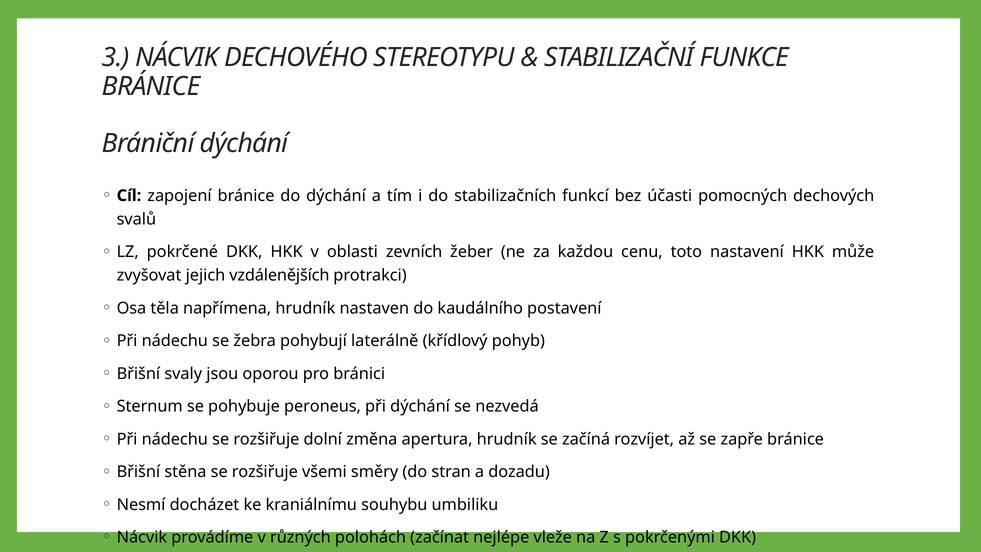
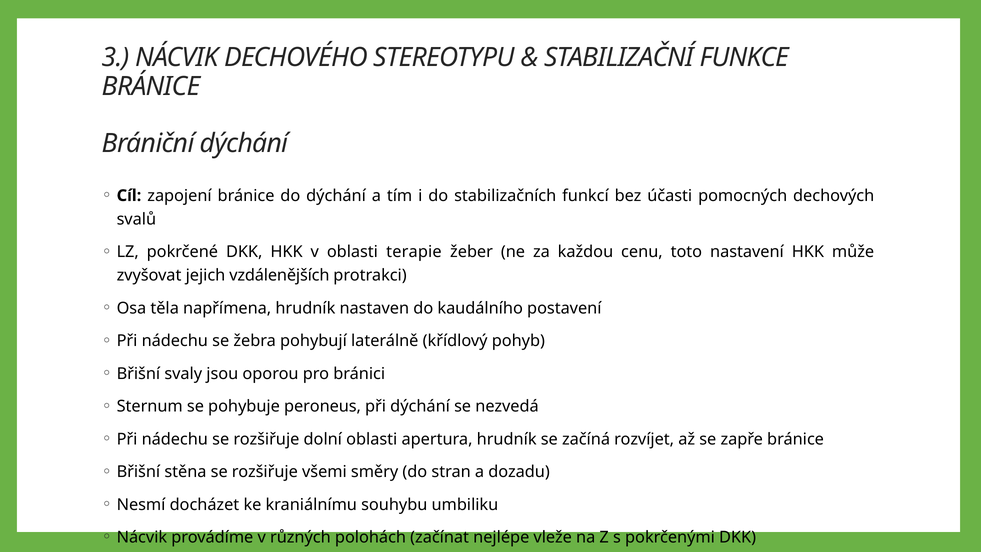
zevních: zevních -> terapie (414, 252)
dolní změna: změna -> oblasti (372, 439)
